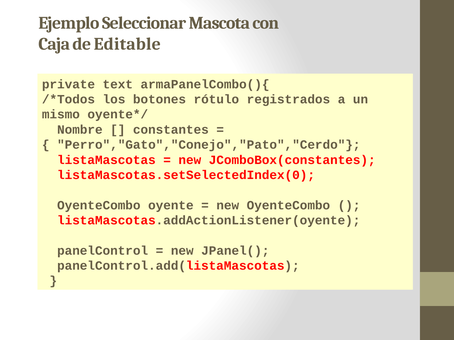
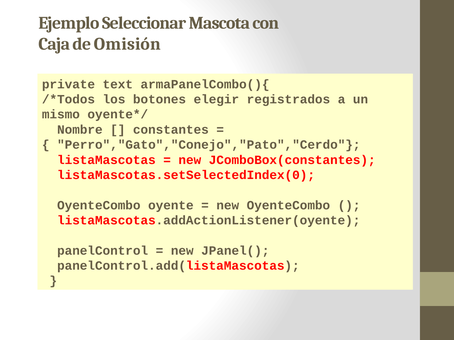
Editable: Editable -> Omisión (127, 44)
rótulo: rótulo -> elegir (216, 100)
